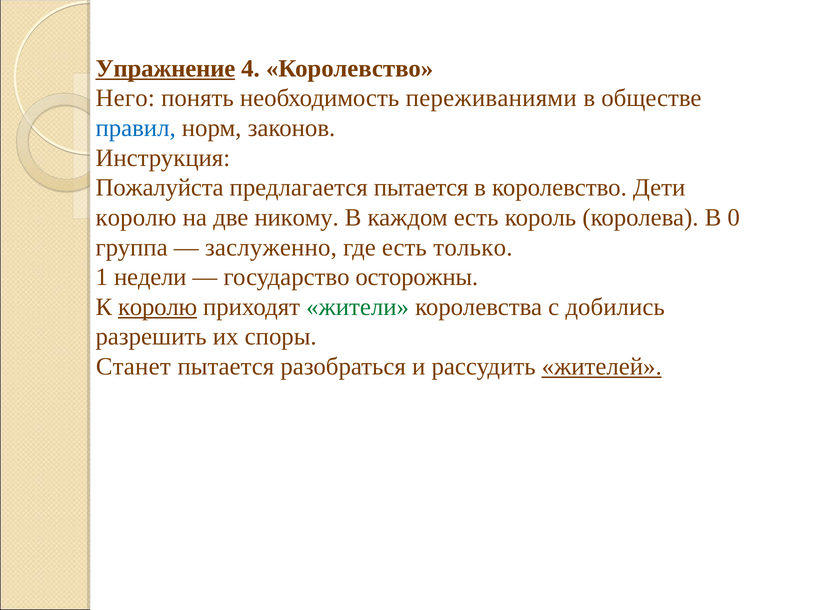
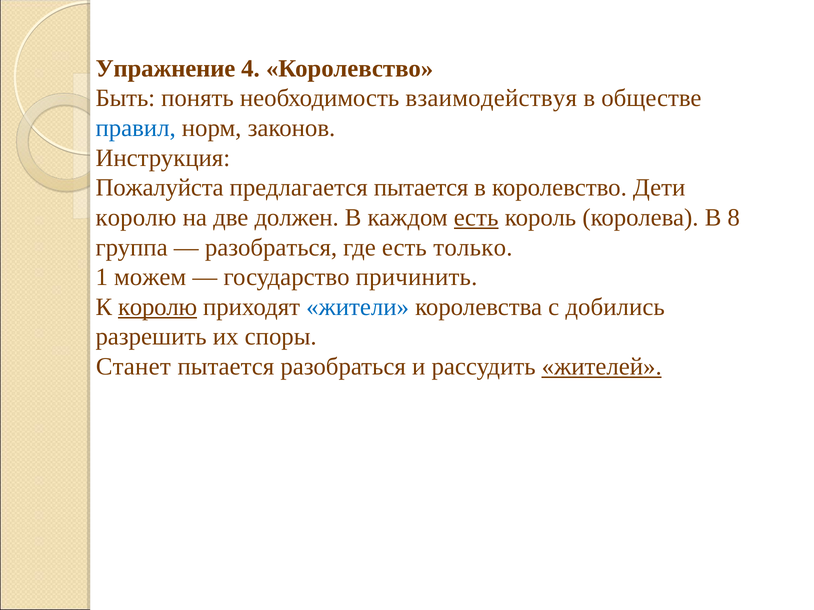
Упражнение underline: present -> none (165, 69)
Него: Него -> Быть (125, 98)
переживаниями: переживаниями -> взаимодействуя (491, 98)
никому: никому -> должен (297, 218)
есть underline: none -> present (476, 218)
0: 0 -> 8 (734, 218)
заслуженно: заслуженно -> разобраться (271, 248)
недели: недели -> можем (150, 277)
осторожны: осторожны -> причинить (417, 277)
жители colour: green -> blue (358, 307)
